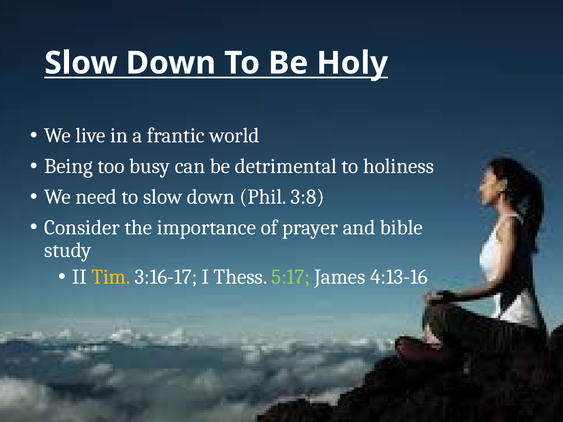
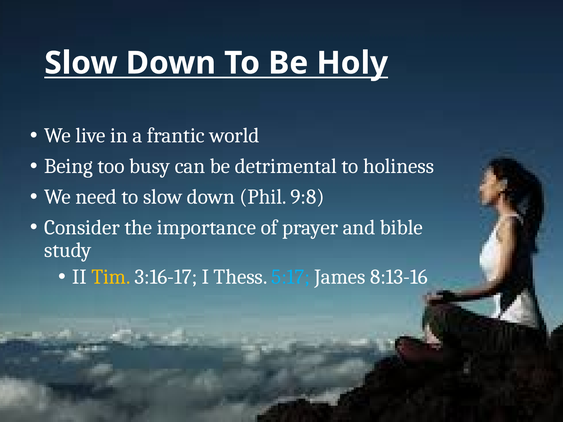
3:8: 3:8 -> 9:8 (308, 197)
5:17 colour: light green -> light blue (291, 277)
4:13-16: 4:13-16 -> 8:13-16 (399, 277)
